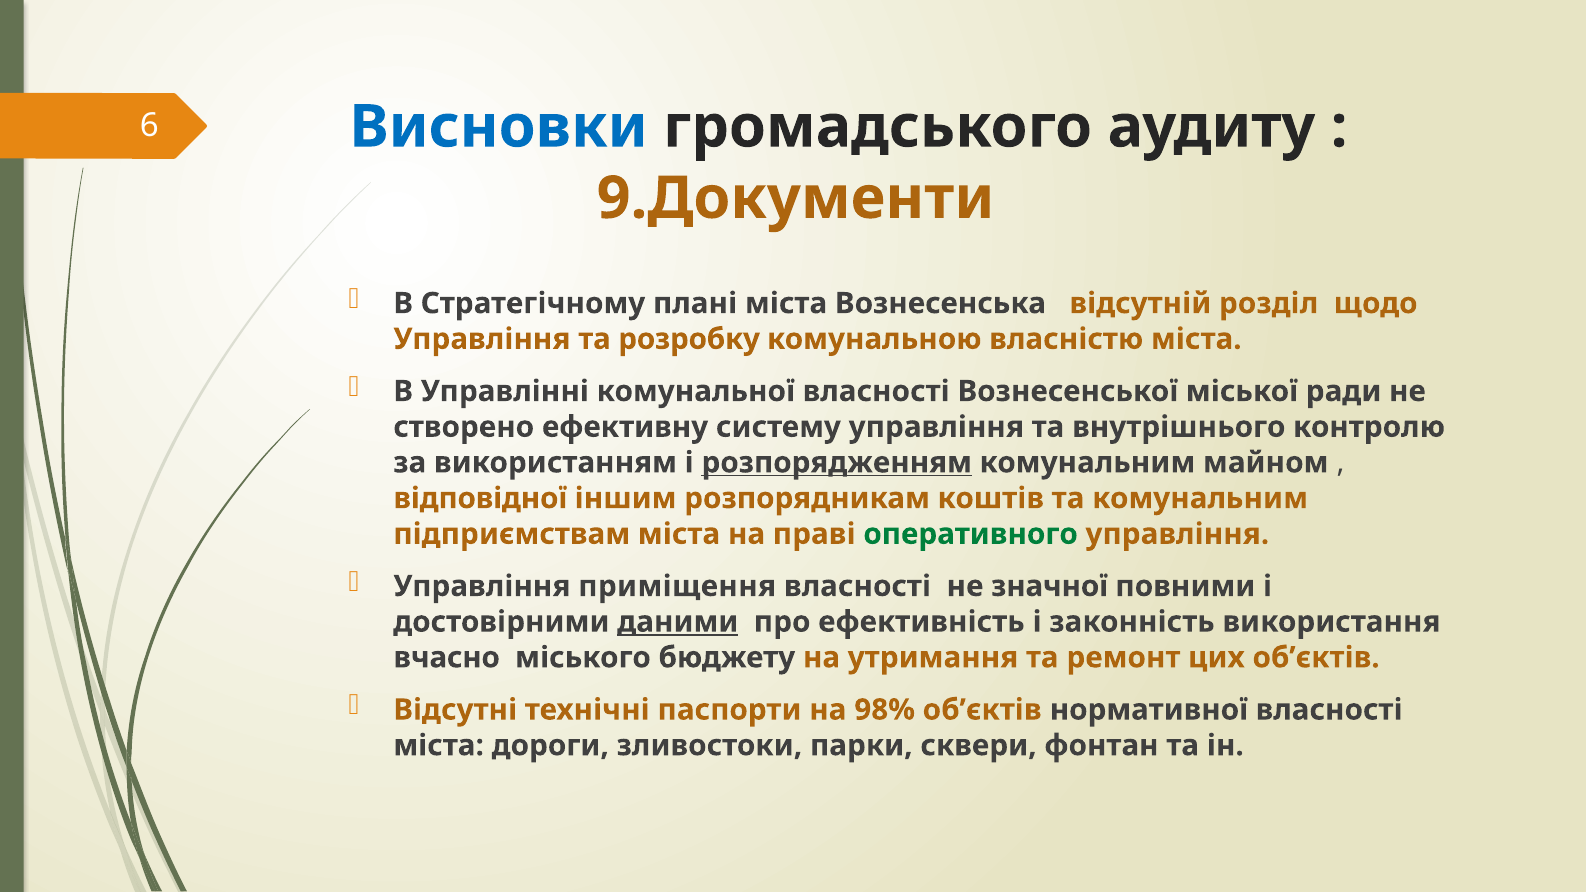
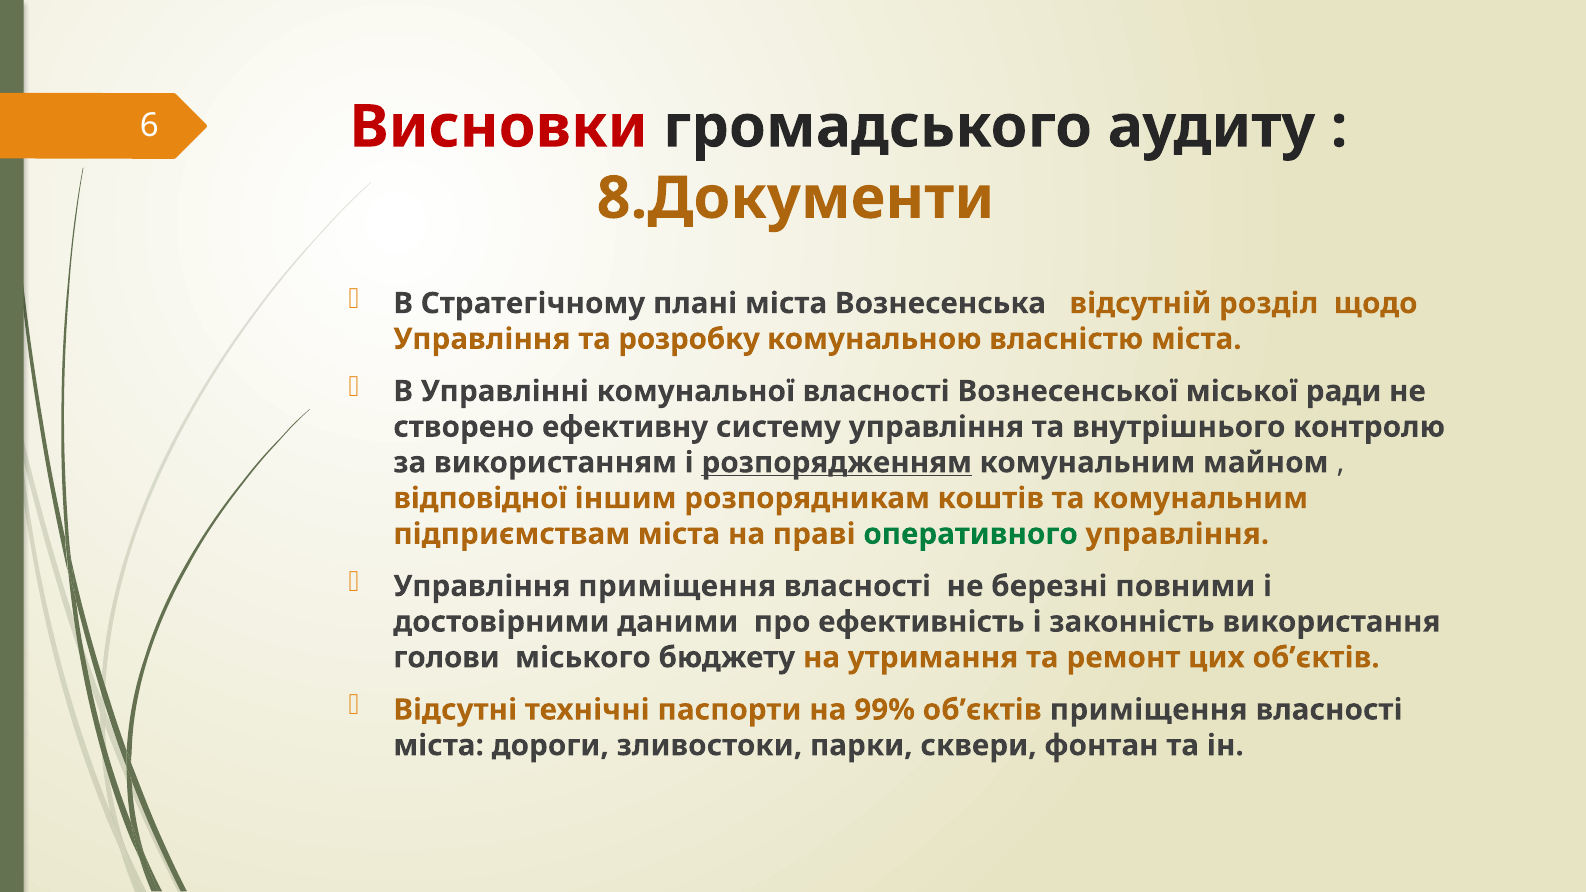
Висновки colour: blue -> red (498, 127)
9.Документи: 9.Документи -> 8.Документи (795, 198)
значної: значної -> березні (1049, 586)
даними underline: present -> none (678, 622)
вчасно: вчасно -> голови (447, 658)
98%: 98% -> 99% (885, 710)
об’єктів нормативної: нормативної -> приміщення (1149, 710)
